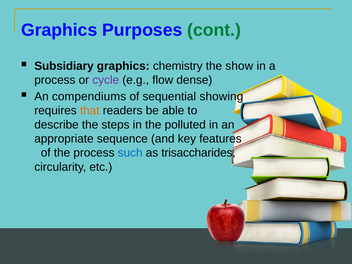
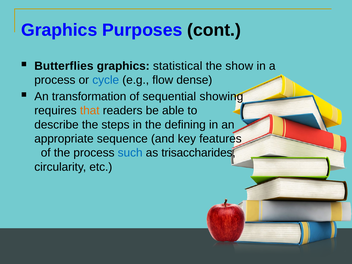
cont colour: green -> black (214, 30)
Subsidiary: Subsidiary -> Butterflies (64, 66)
chemistry: chemistry -> statistical (178, 66)
cycle colour: purple -> blue (106, 80)
compendiums: compendiums -> transformation (89, 97)
polluted: polluted -> defining (185, 125)
